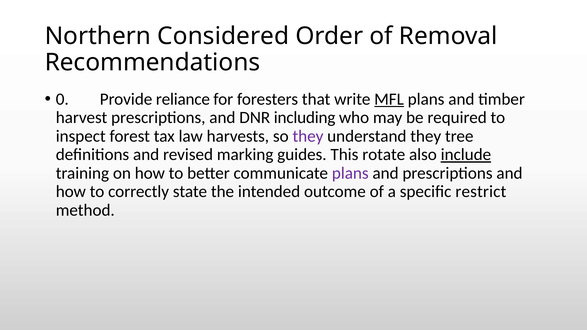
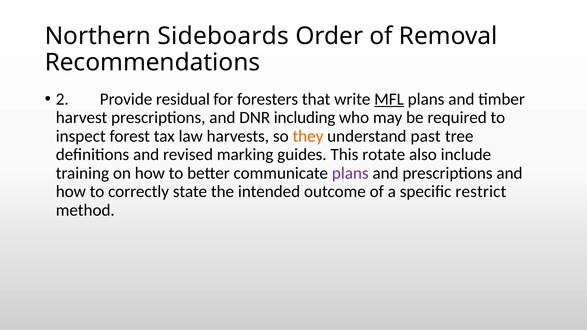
Considered: Considered -> Sideboards (223, 36)
0: 0 -> 2 (62, 99)
reliance: reliance -> residual (183, 99)
they colour: purple -> orange (308, 136)
understand they: they -> past (426, 136)
include underline: present -> none (466, 155)
